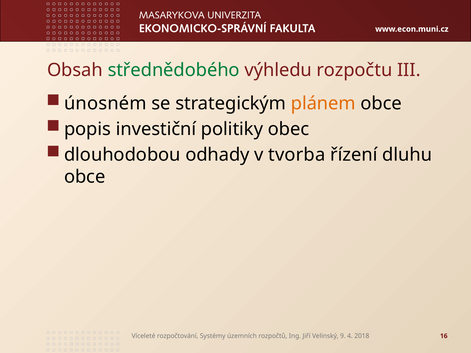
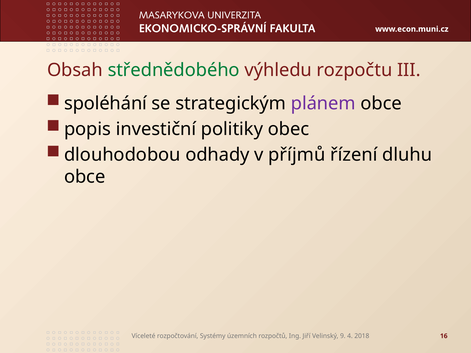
únosném: únosném -> spoléhání (105, 104)
plánem colour: orange -> purple (323, 104)
tvorba: tvorba -> příjmů (297, 155)
